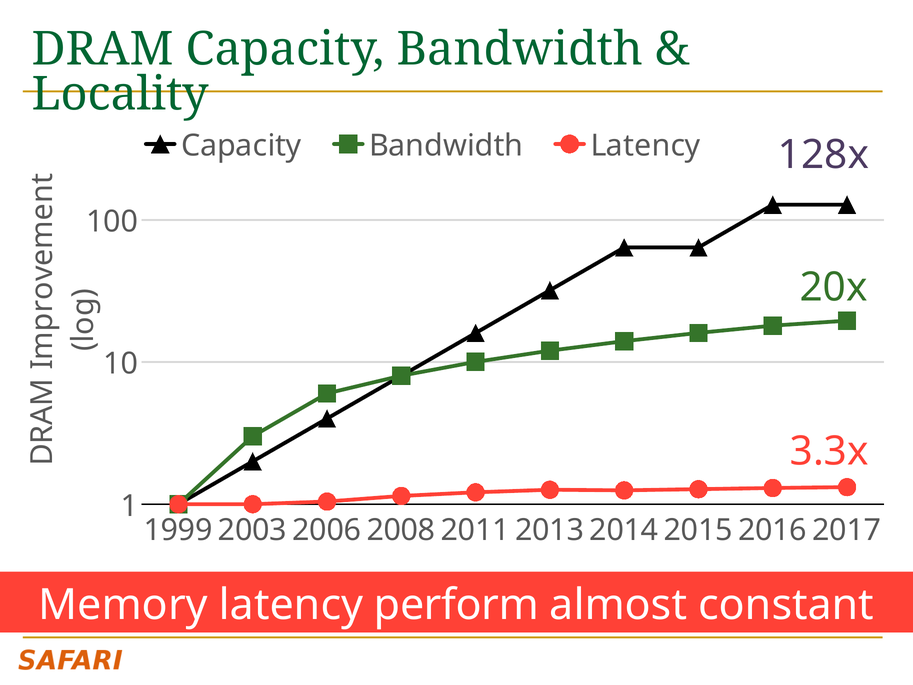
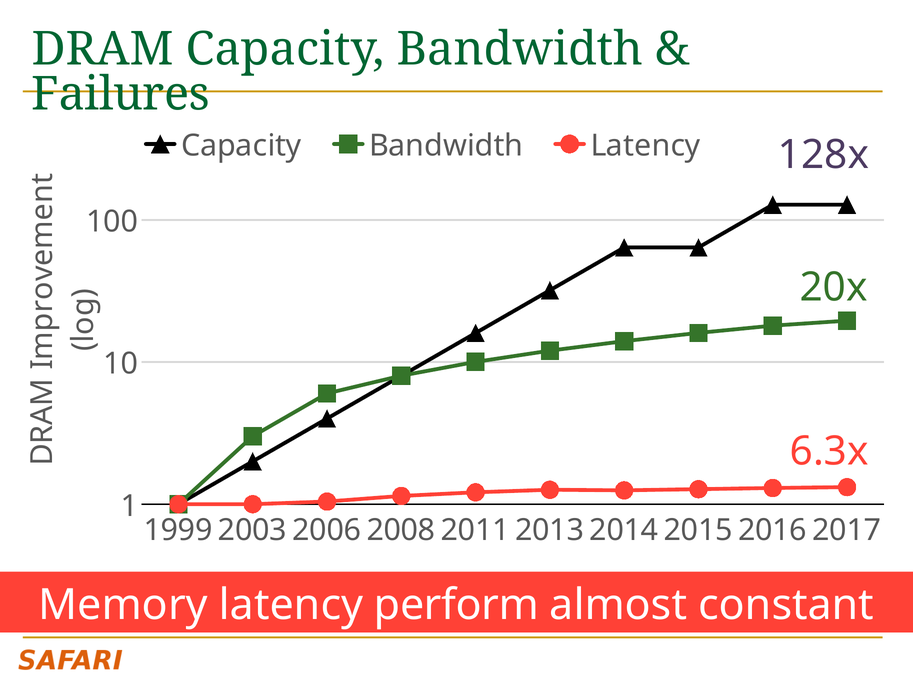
Locality: Locality -> Failures (121, 94)
3.3x: 3.3x -> 6.3x (829, 451)
